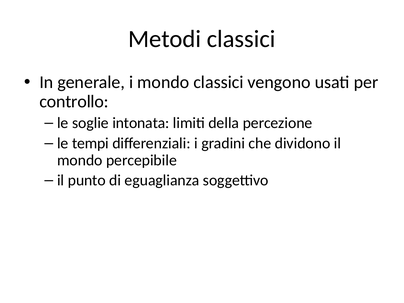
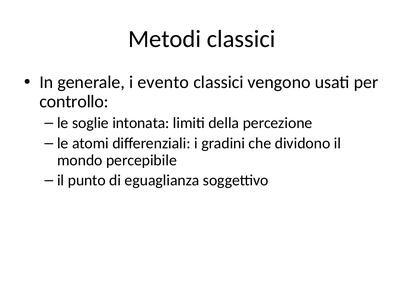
i mondo: mondo -> evento (163, 82)
tempi: tempi -> atomi (90, 143)
